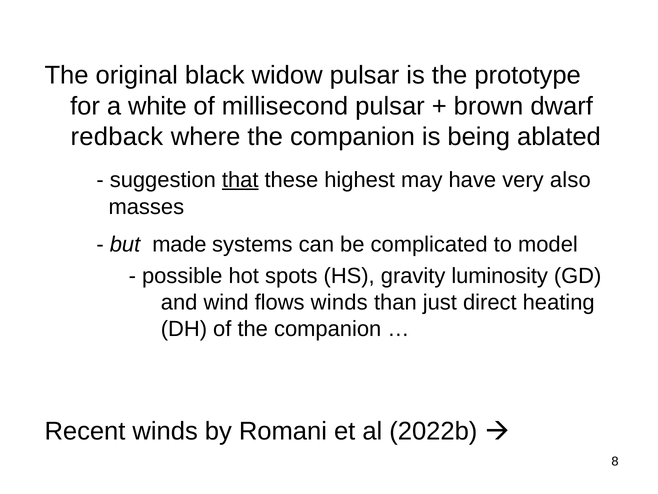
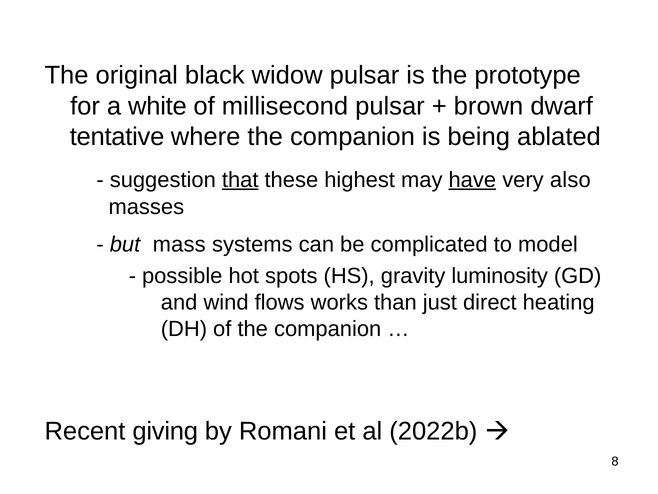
redback: redback -> tentative (117, 137)
have underline: none -> present (472, 180)
made: made -> mass (179, 244)
flows winds: winds -> works (339, 302)
Recent winds: winds -> giving (165, 431)
